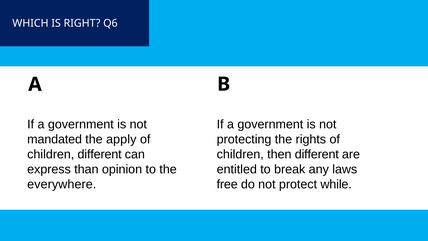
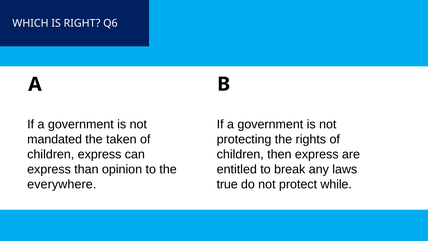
apply: apply -> taken (121, 139)
children different: different -> express (100, 154)
then different: different -> express (317, 154)
free: free -> true (227, 184)
